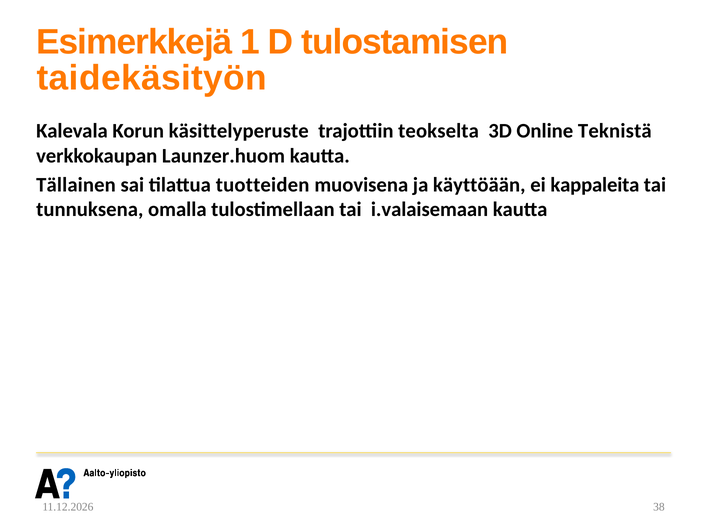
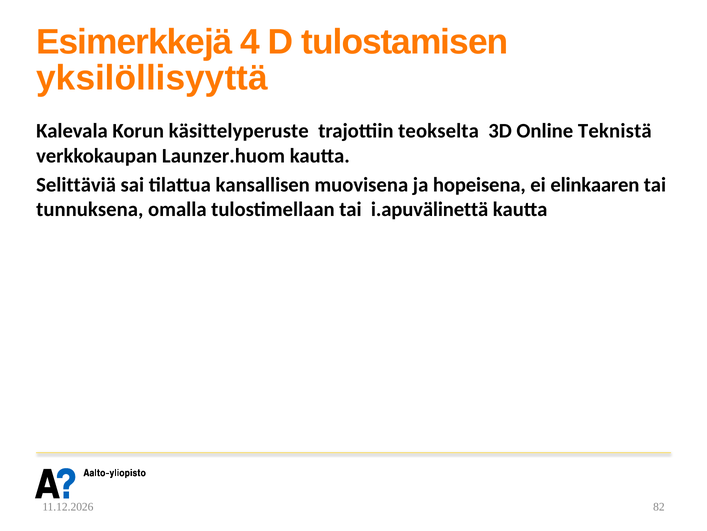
1: 1 -> 4 (250, 42)
taidekäsityön: taidekäsityön -> yksilöllisyyttä (152, 78)
Tällainen: Tällainen -> Selittäviä (76, 185)
tuotteiden: tuotteiden -> kansallisen (263, 185)
käyttöään: käyttöään -> hopeisena (479, 185)
kappaleita: kappaleita -> elinkaaren (595, 185)
i.valaisemaan: i.valaisemaan -> i.apuvälinettä (430, 209)
38: 38 -> 82 (659, 506)
